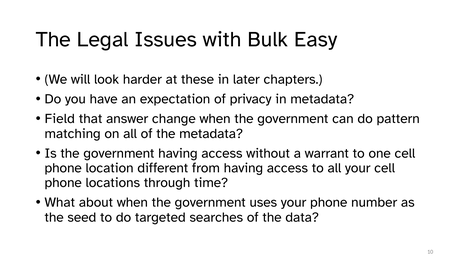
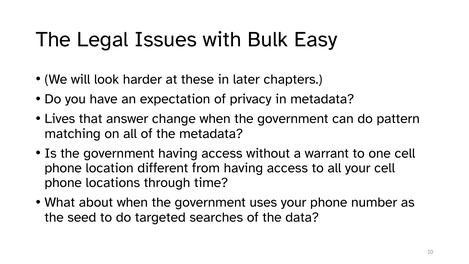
Field: Field -> Lives (60, 119)
